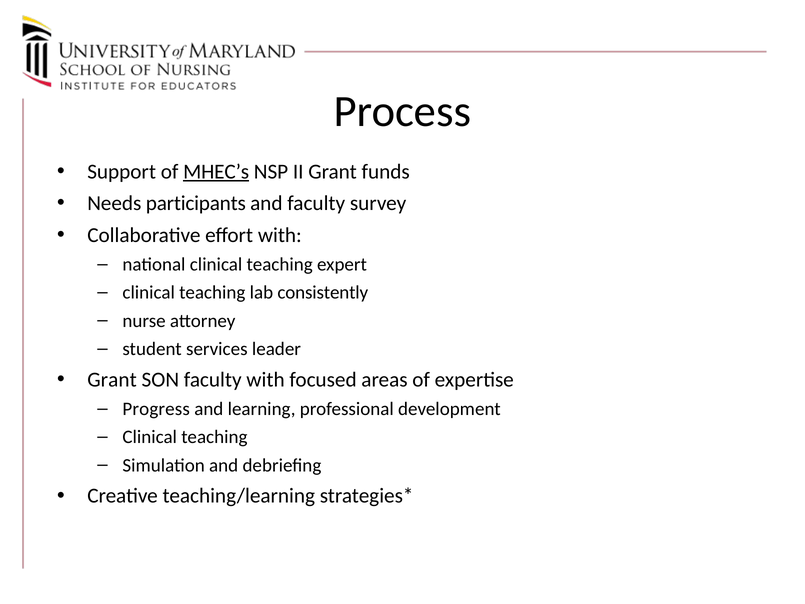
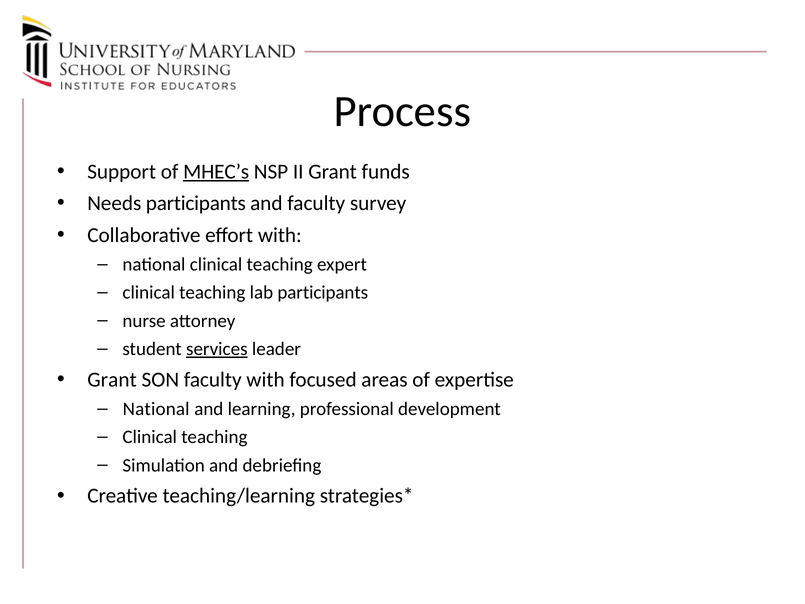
lab consistently: consistently -> participants (323, 293)
services underline: none -> present (217, 349)
Progress: Progress -> National (156, 409)
